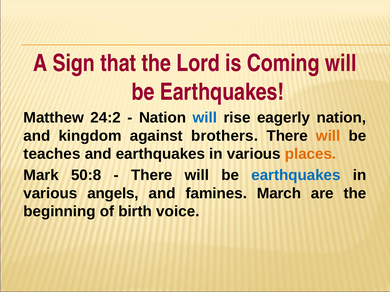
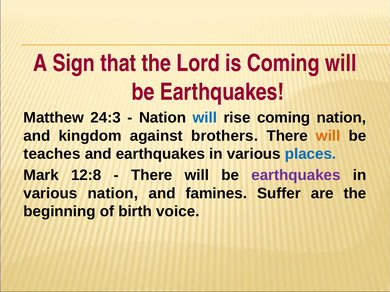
24:2: 24:2 -> 24:3 (106, 118)
rise eagerly: eagerly -> coming (284, 118)
places colour: orange -> blue (311, 154)
50:8: 50:8 -> 12:8 (86, 175)
earthquakes colour: blue -> purple (296, 175)
various angels: angels -> nation (113, 194)
March: March -> Suffer (279, 194)
